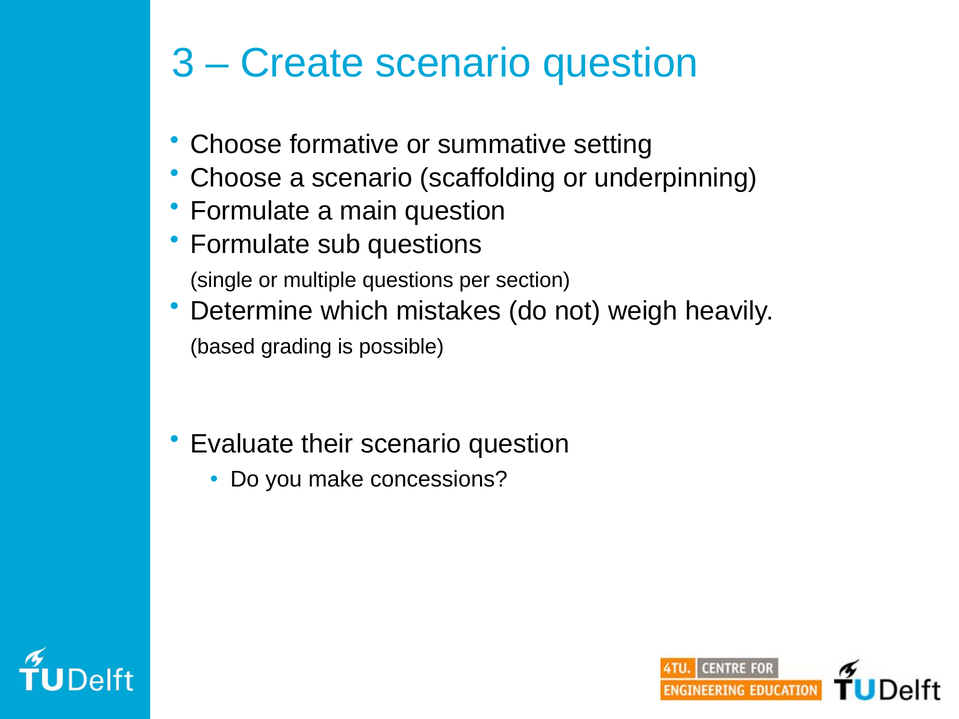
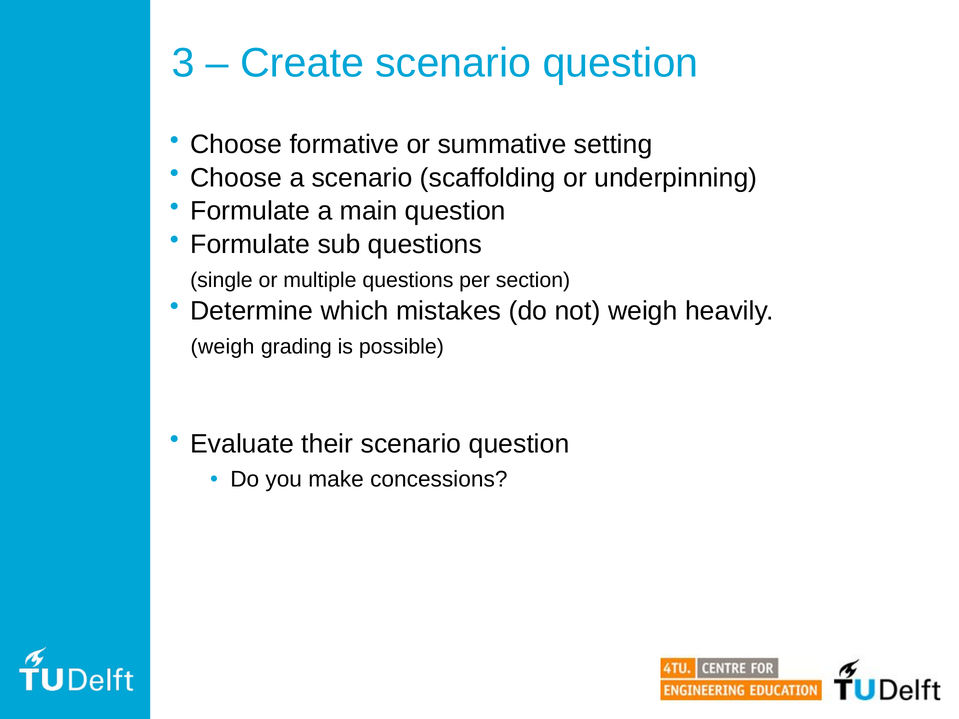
based: based -> weigh (222, 347)
